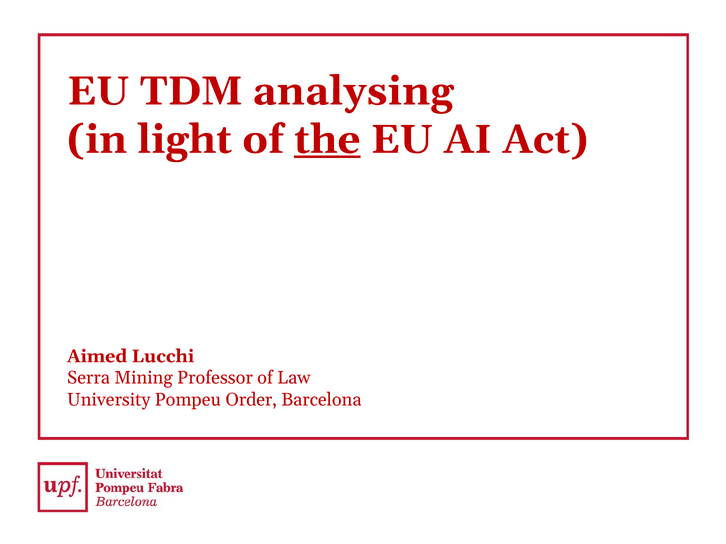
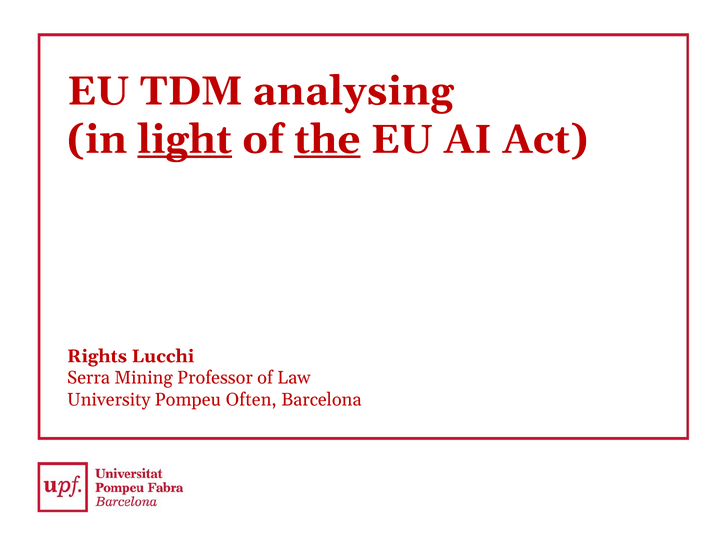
light underline: none -> present (185, 140)
Aimed: Aimed -> Rights (97, 357)
Order: Order -> Often (251, 400)
